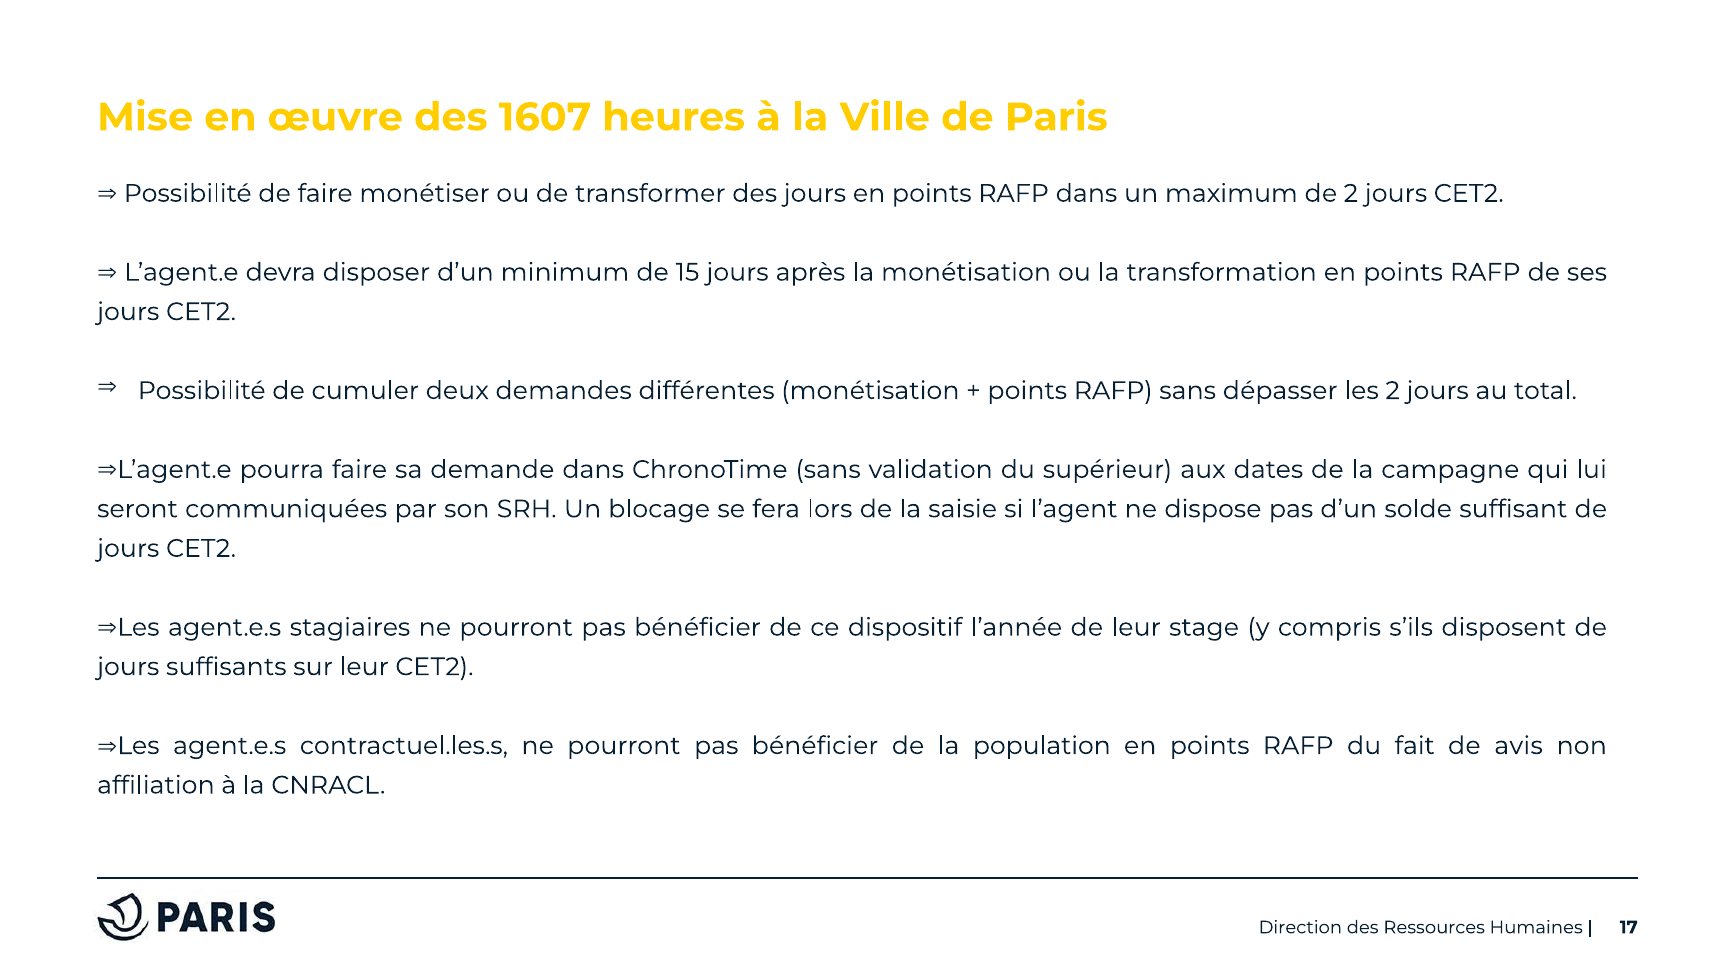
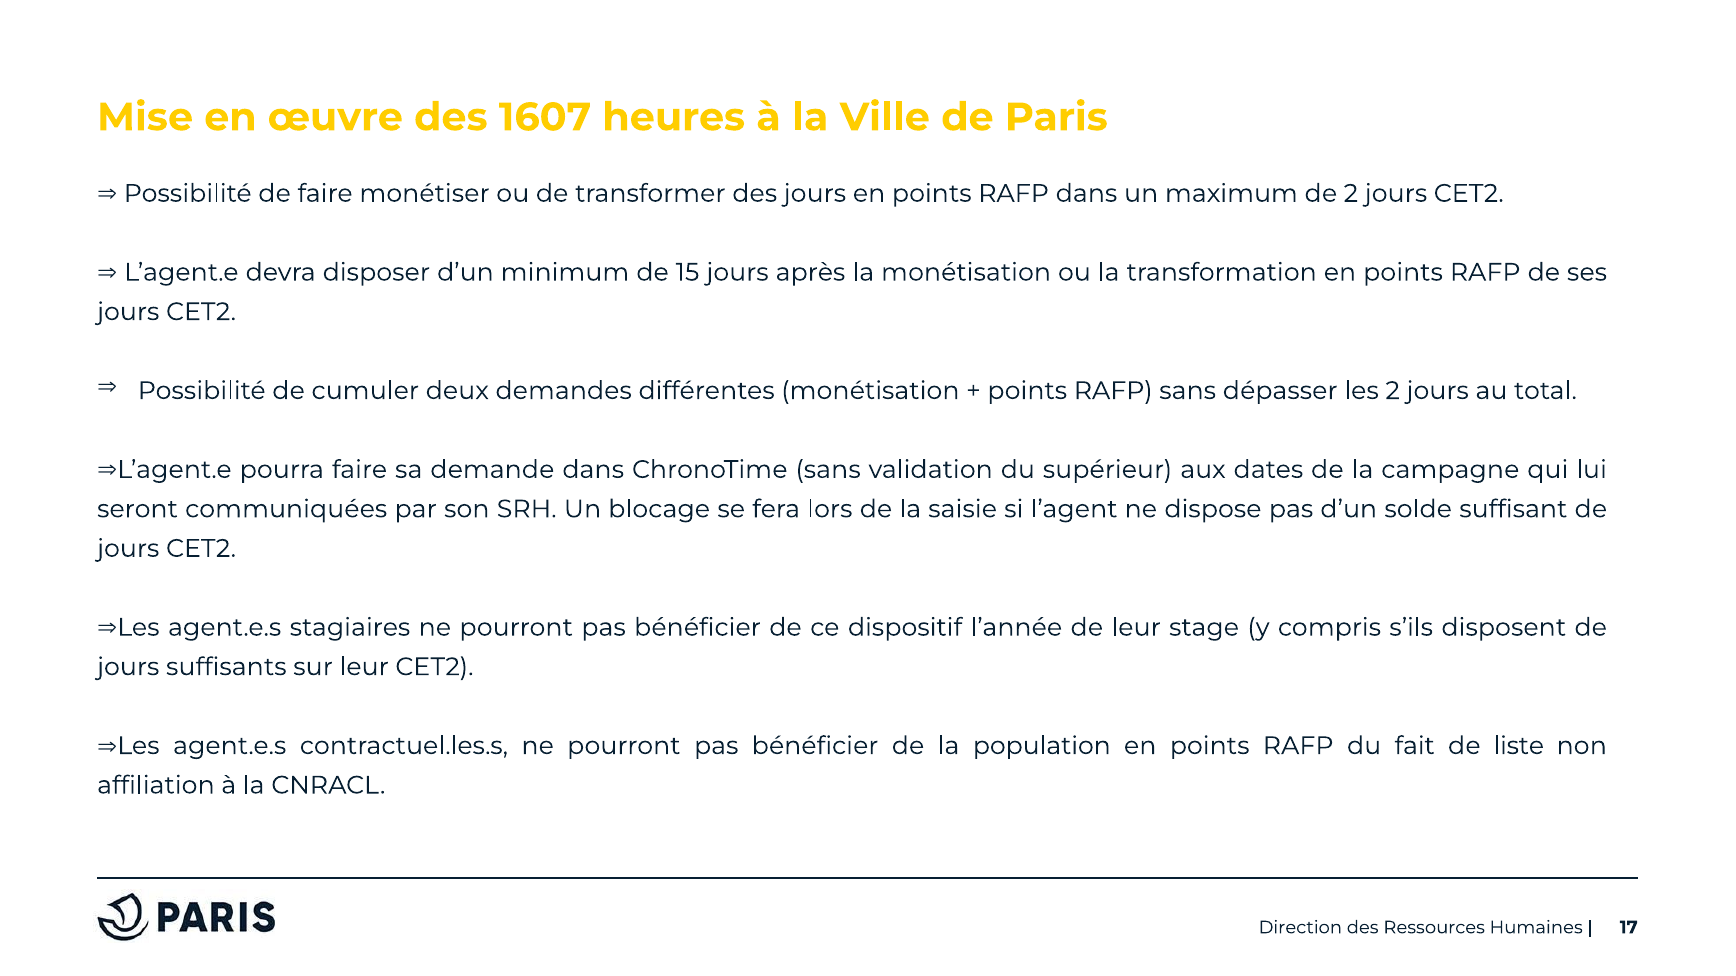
avis: avis -> liste (1519, 746)
